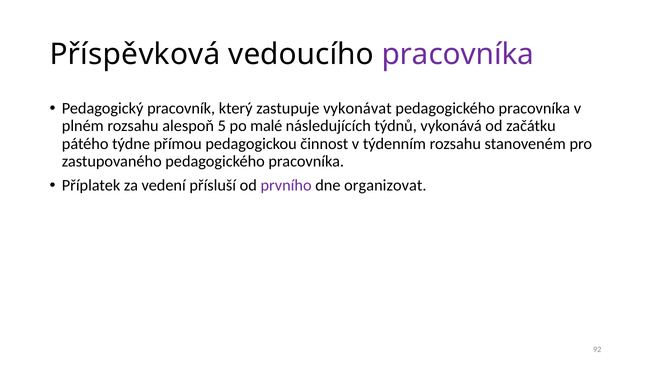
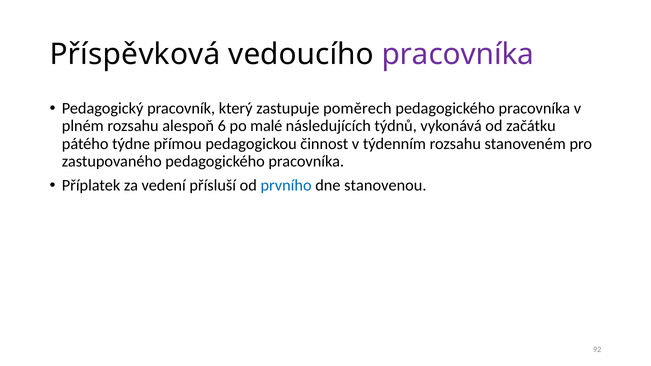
vykonávat: vykonávat -> poměrech (357, 109)
5: 5 -> 6 (222, 126)
prvního colour: purple -> blue (286, 186)
organizovat: organizovat -> stanovenou (385, 186)
